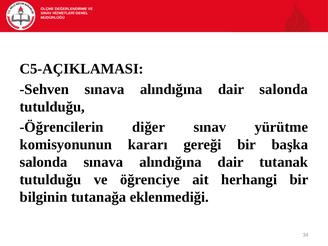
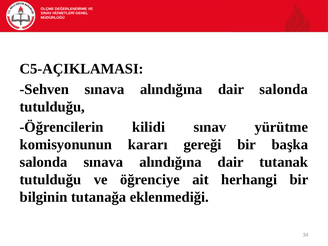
diğer: diğer -> kilidi (149, 127)
